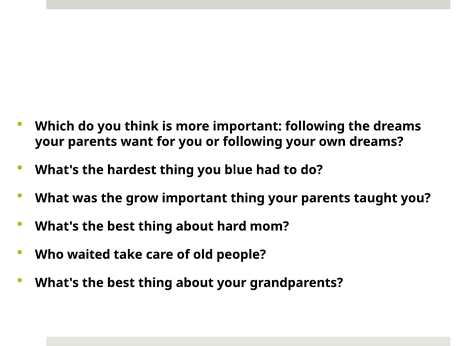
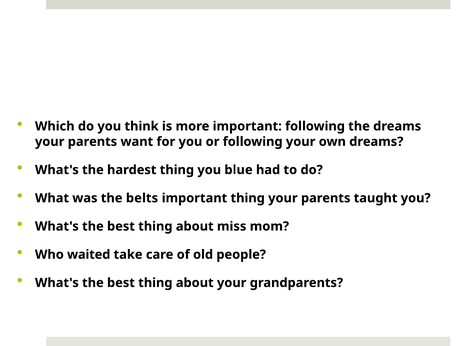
grow: grow -> belts (142, 198)
hard: hard -> miss (232, 227)
